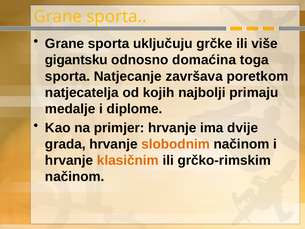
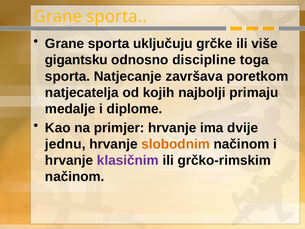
domaćina: domaćina -> discipline (204, 60)
grada: grada -> jednu (65, 144)
klasičnim colour: orange -> purple (128, 160)
